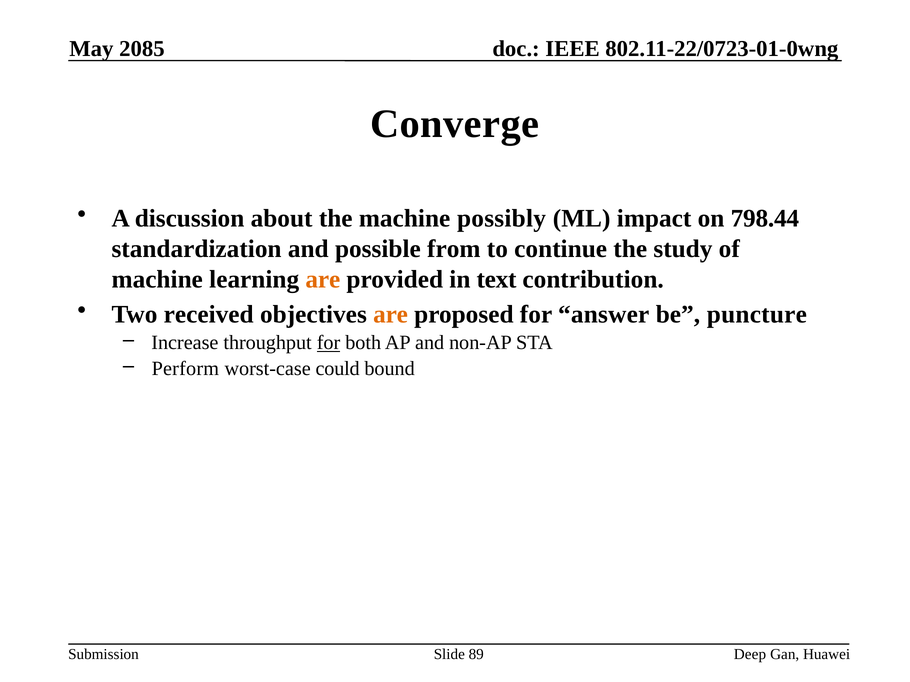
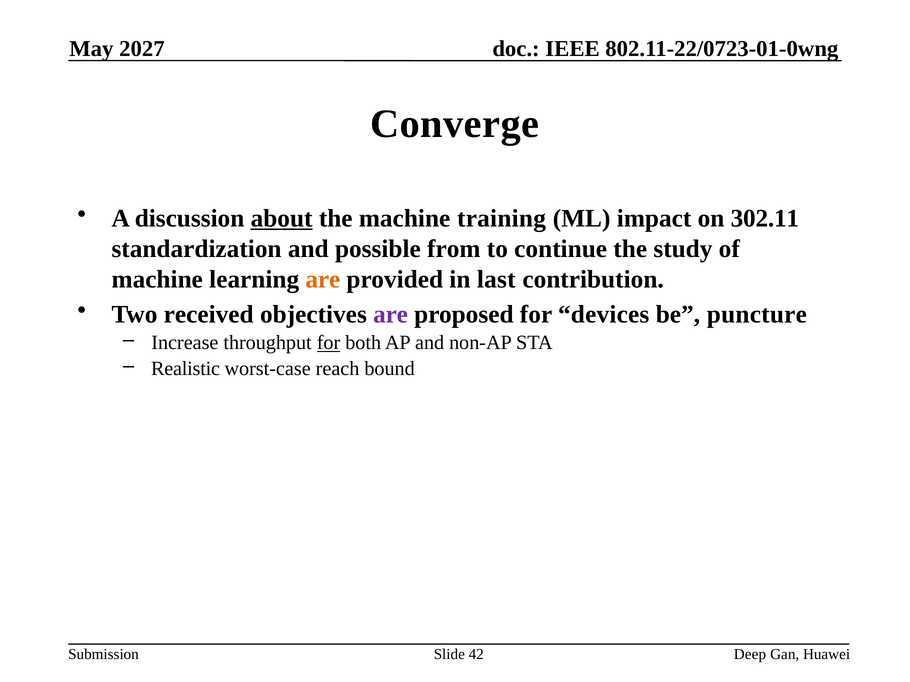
2085: 2085 -> 2027 (142, 49)
about underline: none -> present (282, 219)
possibly: possibly -> training (502, 219)
798.44: 798.44 -> 302.11 (765, 219)
text: text -> last (496, 279)
are colour: orange -> purple (391, 315)
answer: answer -> devices (604, 315)
Perform: Perform -> Realistic (186, 369)
could: could -> reach (338, 369)
89: 89 -> 42 (476, 655)
